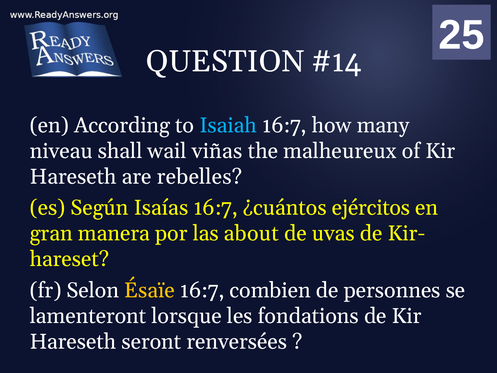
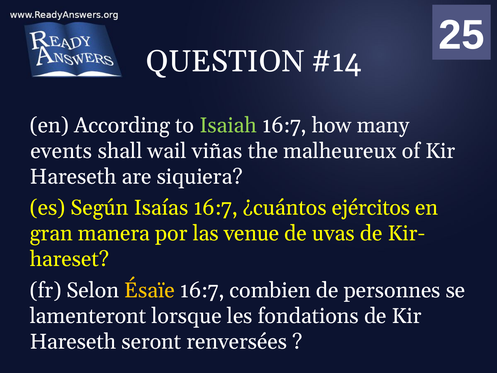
Isaiah colour: light blue -> light green (228, 125)
niveau: niveau -> events (61, 151)
rebelles: rebelles -> siquiera (200, 177)
about: about -> venue (252, 233)
